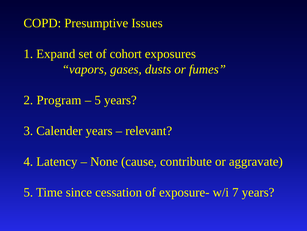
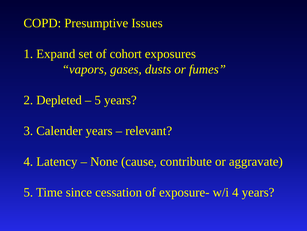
Program: Program -> Depleted (59, 100)
w/i 7: 7 -> 4 (235, 192)
